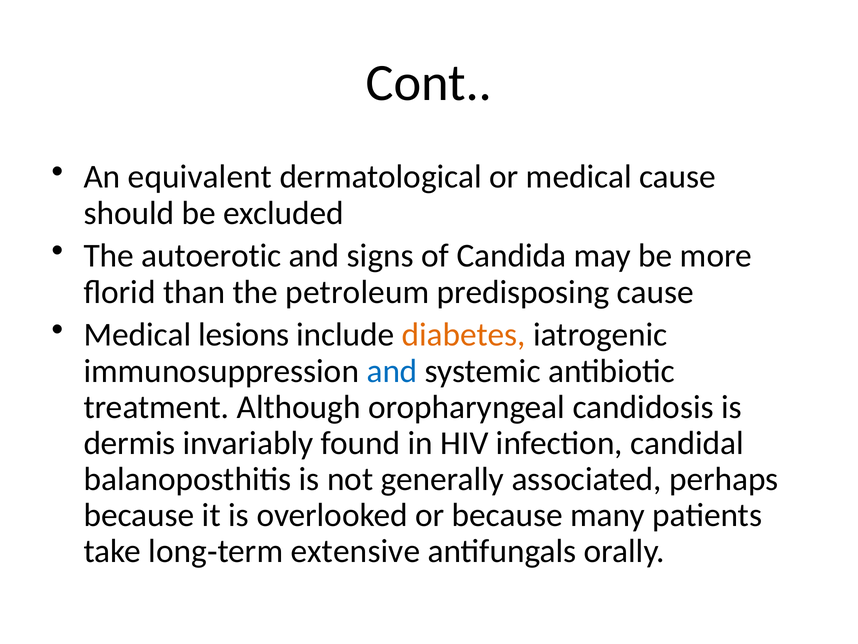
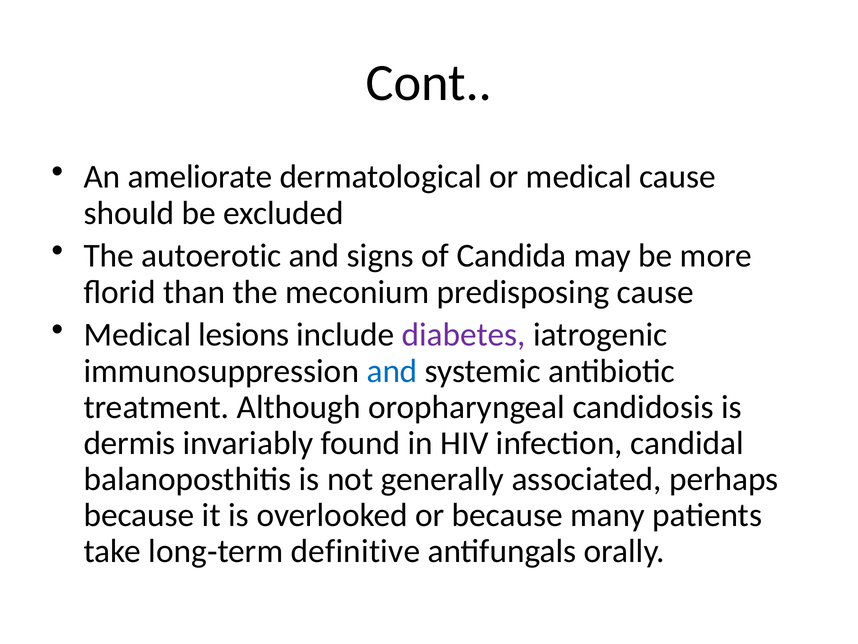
equivalent: equivalent -> ameliorate (200, 177)
petroleum: petroleum -> meconium (357, 292)
diabetes colour: orange -> purple (464, 335)
extensive: extensive -> definitive (355, 551)
